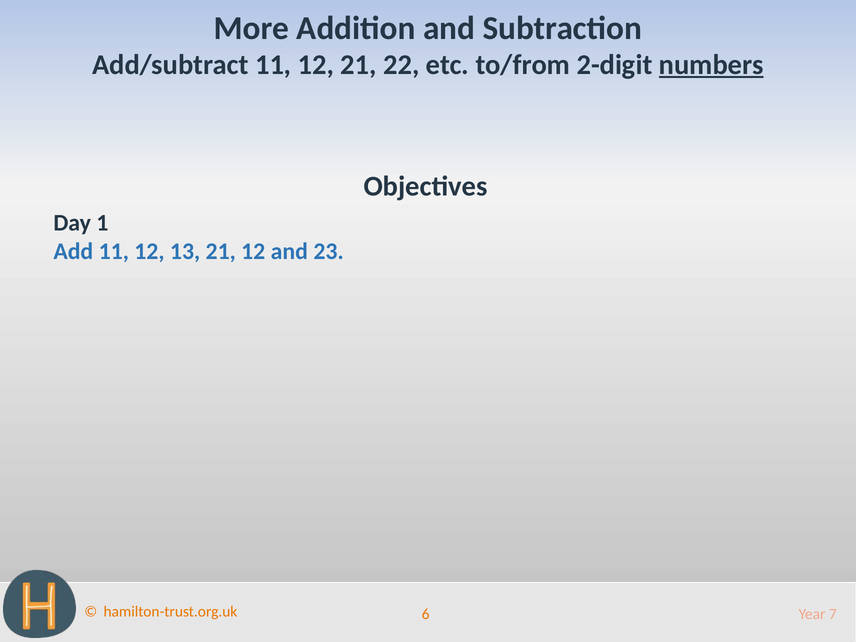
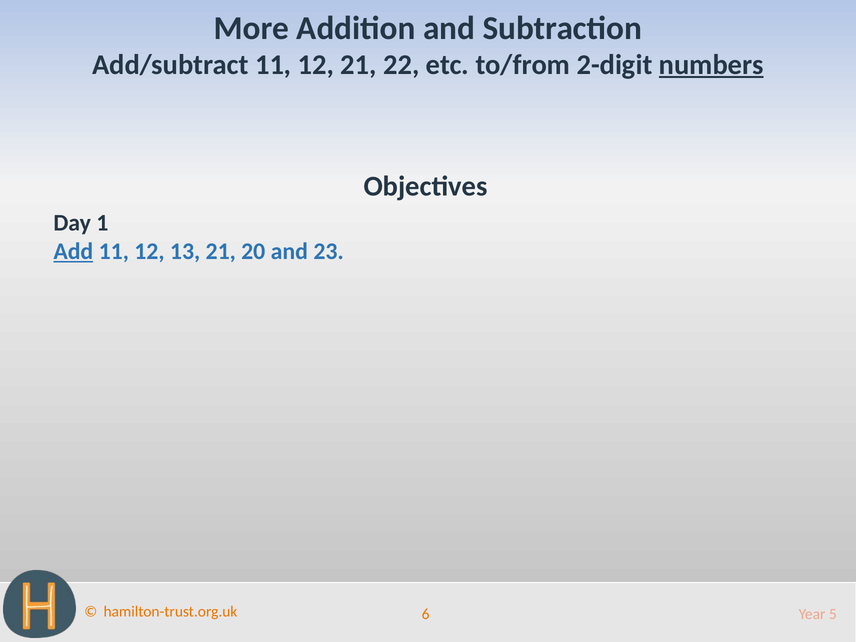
Add underline: none -> present (73, 252)
21 12: 12 -> 20 (253, 252)
7: 7 -> 5 (833, 614)
